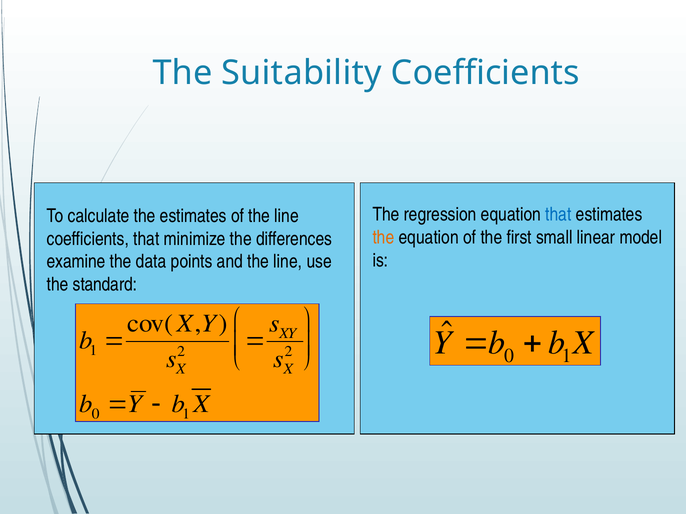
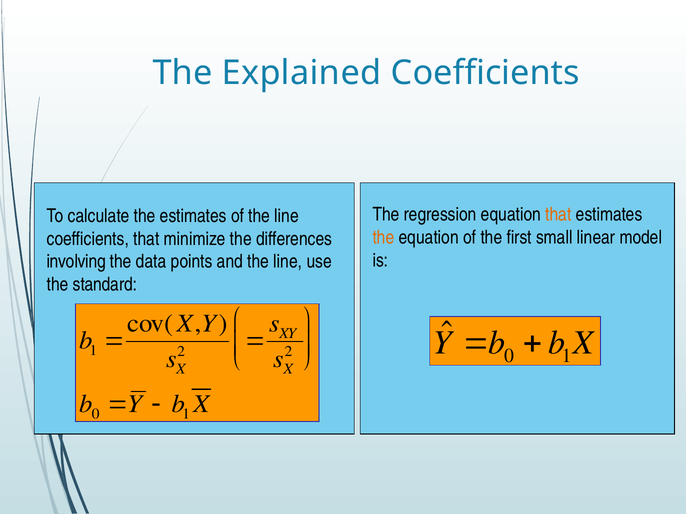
Suitability: Suitability -> Explained (301, 73)
that colour: blue -> orange (558, 215)
examine: examine -> involving (76, 262)
